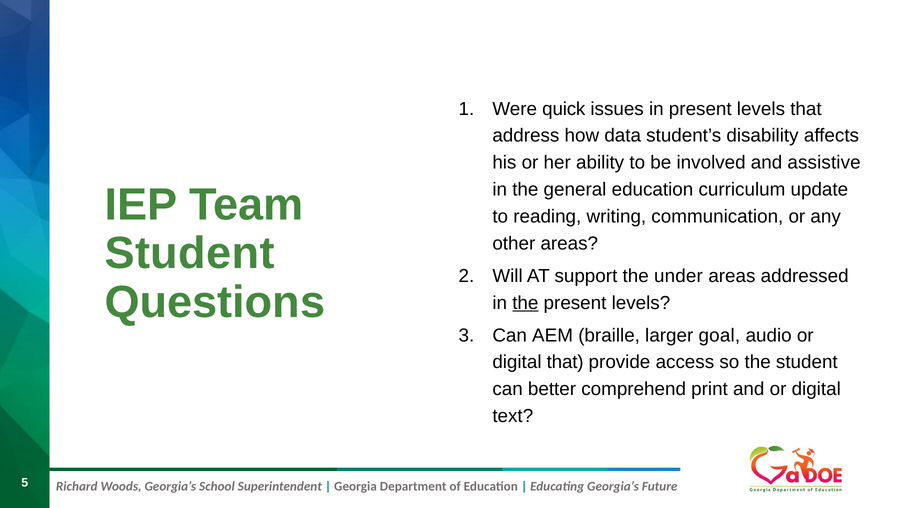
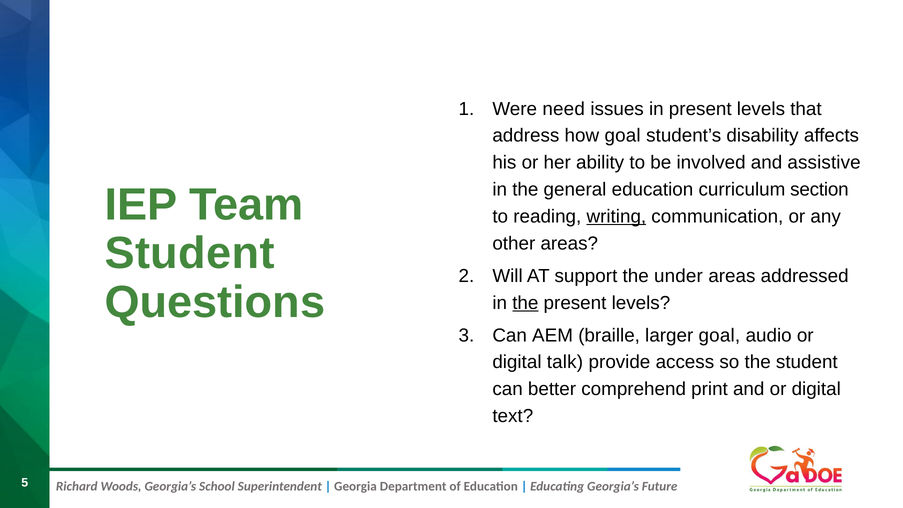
quick: quick -> need (564, 109)
how data: data -> goal (623, 136)
update: update -> section (819, 189)
writing underline: none -> present (616, 216)
digital that: that -> talk (565, 362)
